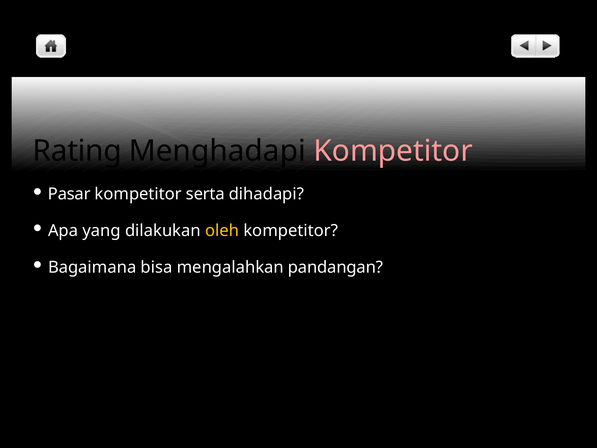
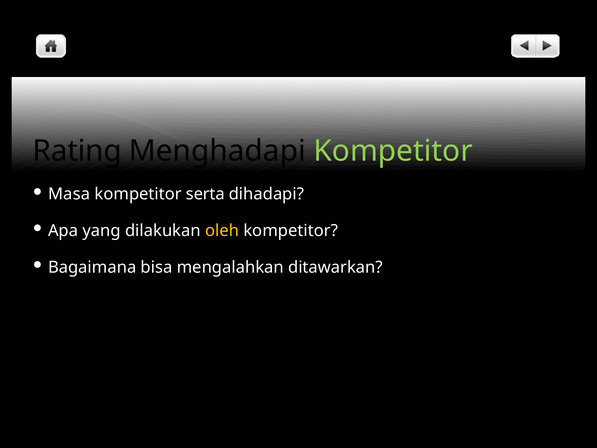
Kompetitor colour: pink -> light green (393, 151)
Pasar: Pasar -> Masa (69, 194)
pandangan: pandangan -> ditawarkan (335, 267)
